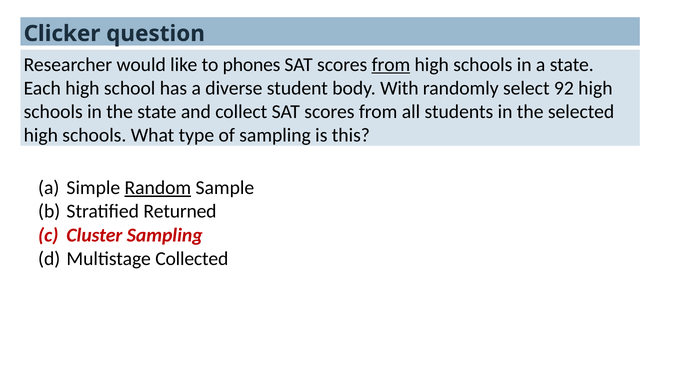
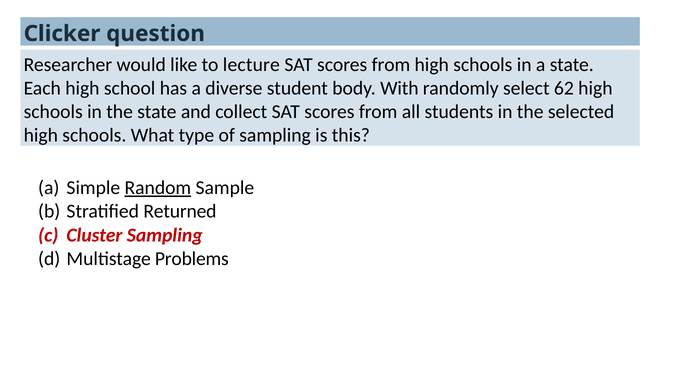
phones: phones -> lecture (251, 65)
from underline: present -> none (391, 65)
92: 92 -> 62 (564, 88)
Collected: Collected -> Problems (192, 258)
